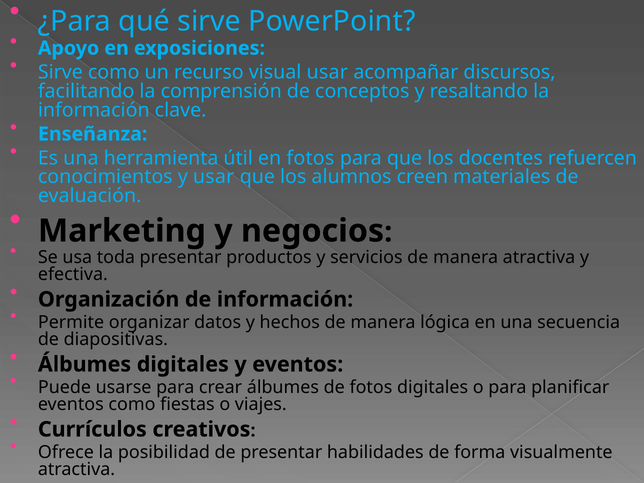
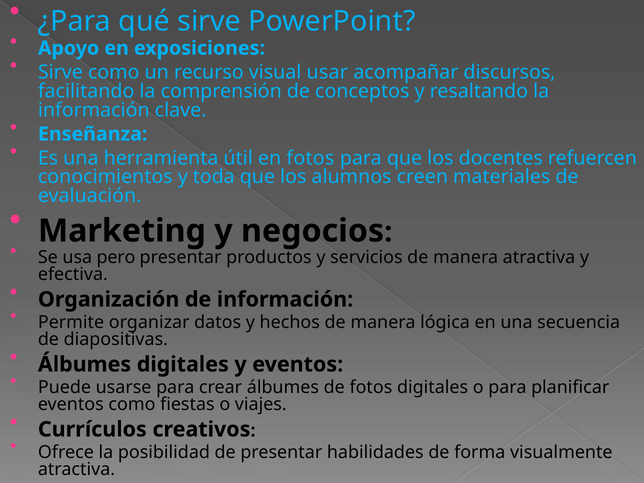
y usar: usar -> toda (214, 177)
toda: toda -> pero (116, 257)
